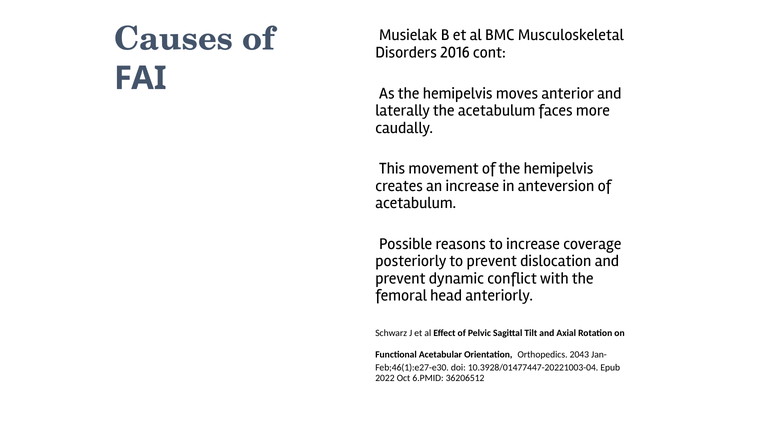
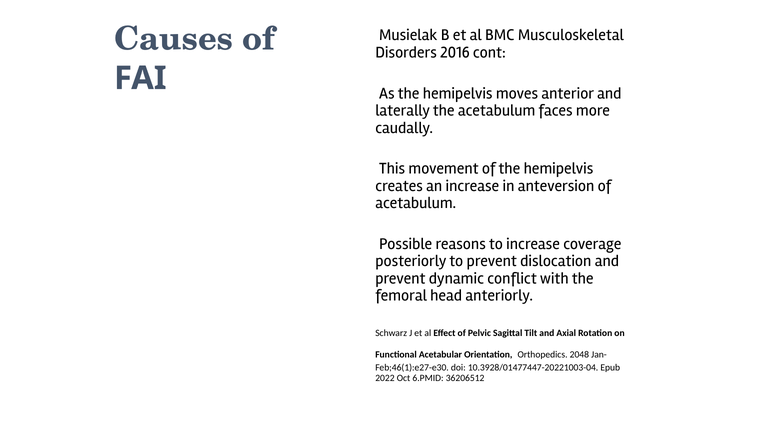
2043: 2043 -> 2048 (579, 354)
